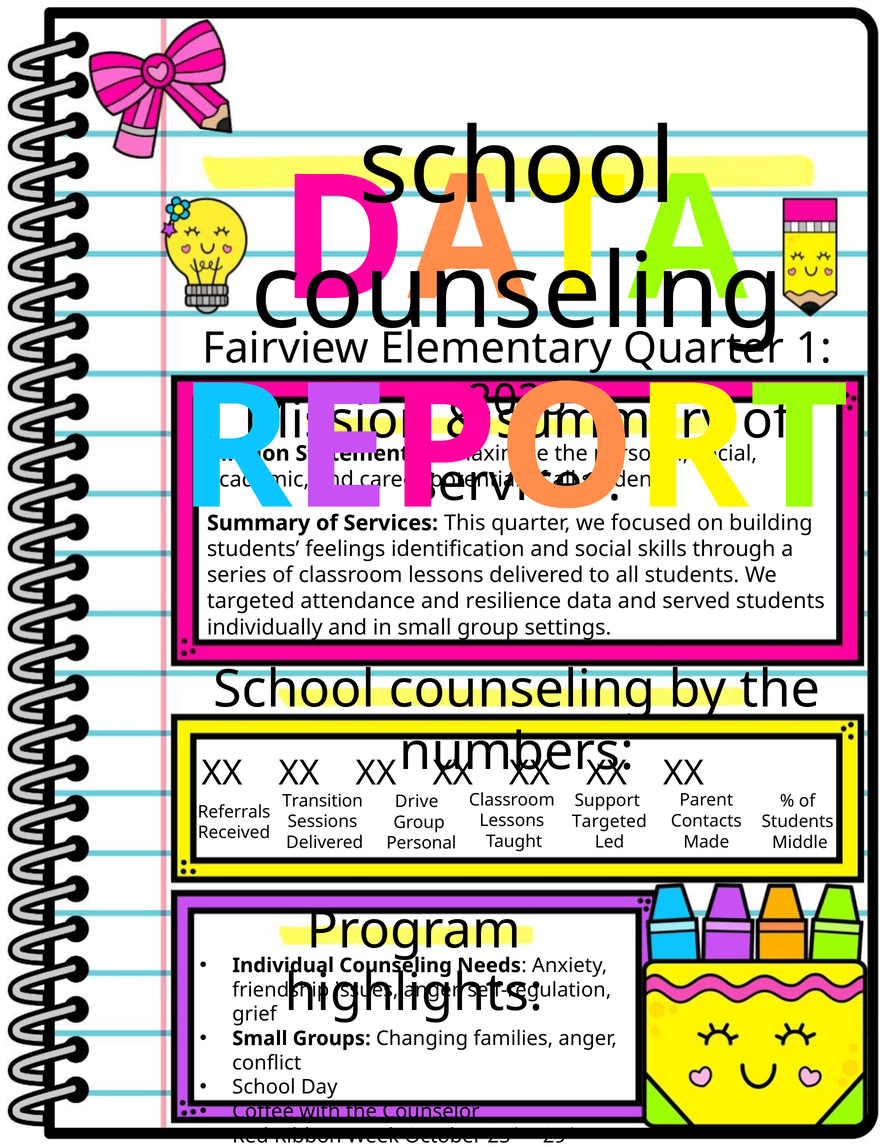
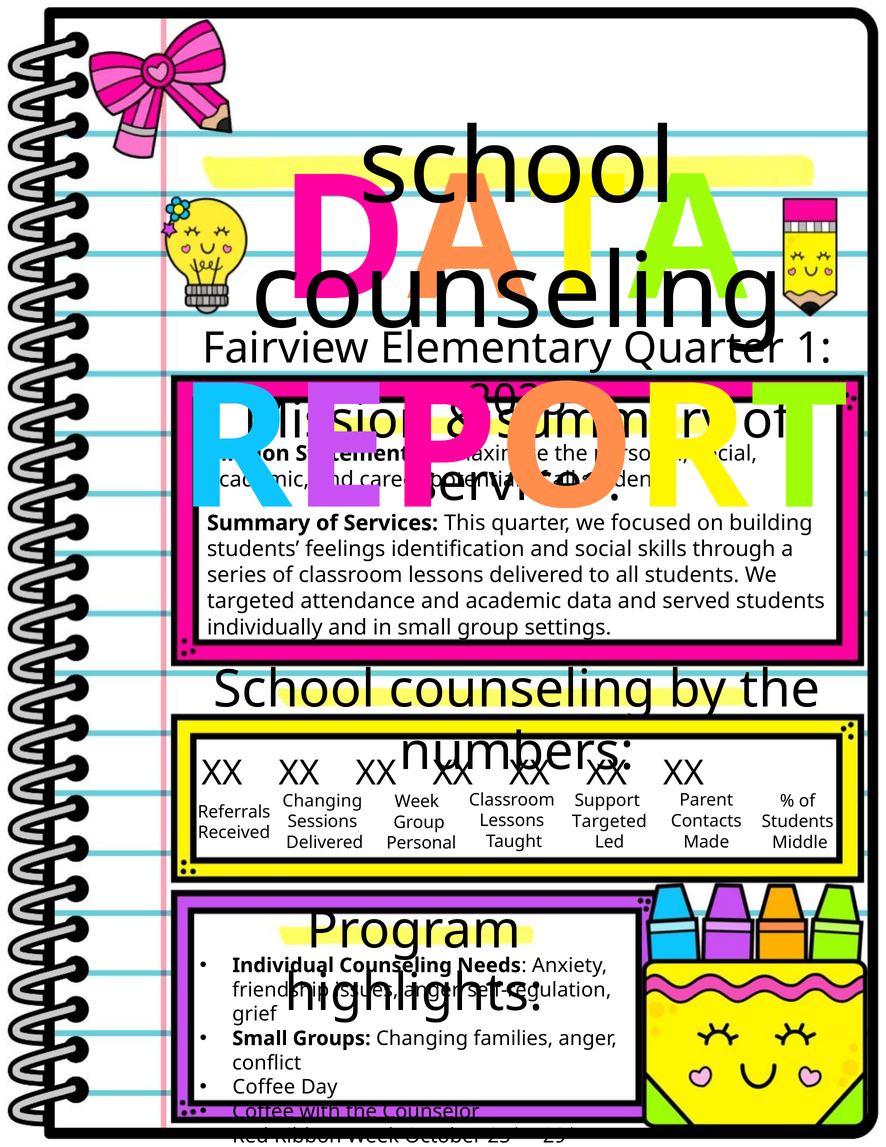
and resilience: resilience -> academic (513, 601)
Transition: Transition -> Changing (322, 800)
Drive: Drive -> Week (417, 801)
School: School -> Coffee (264, 1087)
